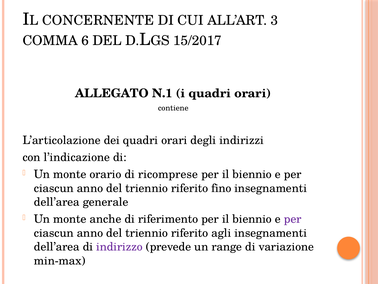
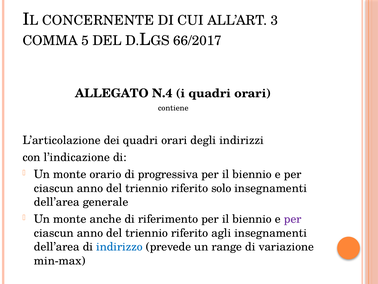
6: 6 -> 5 (85, 41)
15/2017: 15/2017 -> 66/2017 (197, 41)
N.1: N.1 -> N.4 (162, 93)
ricomprese: ricomprese -> progressiva (168, 174)
fino: fino -> solo (221, 188)
indirizzo colour: purple -> blue (119, 246)
